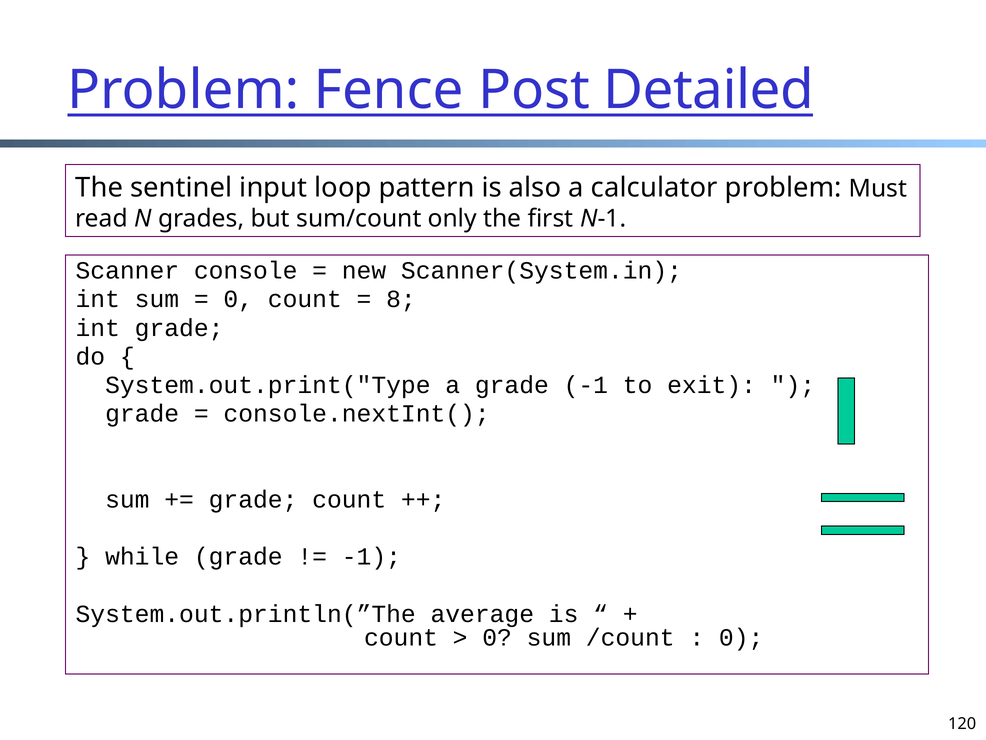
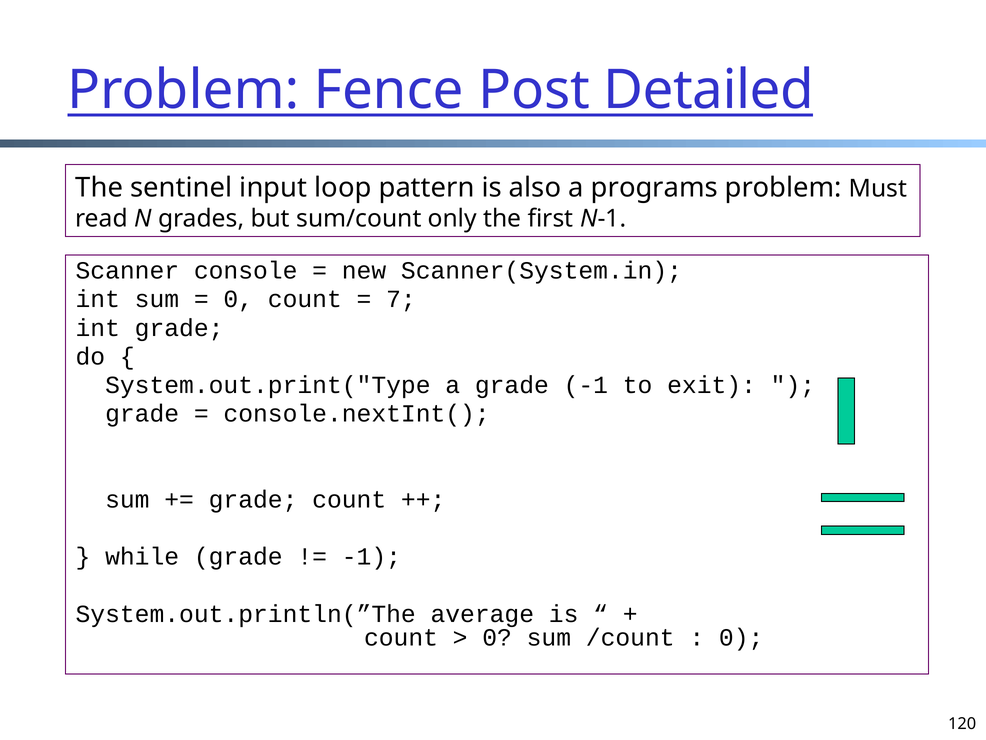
calculator: calculator -> programs (654, 188)
8: 8 -> 7 (401, 299)
